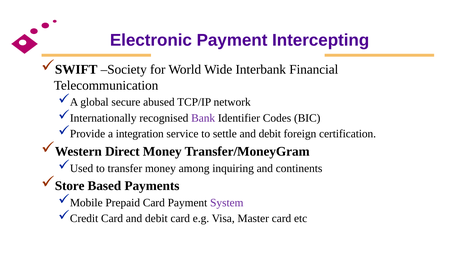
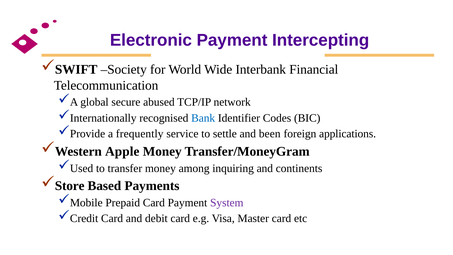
Bank colour: purple -> blue (203, 118)
integration: integration -> frequently (140, 134)
settle and debit: debit -> been (270, 134)
certification: certification -> applications (348, 134)
Direct: Direct -> Apple (122, 151)
